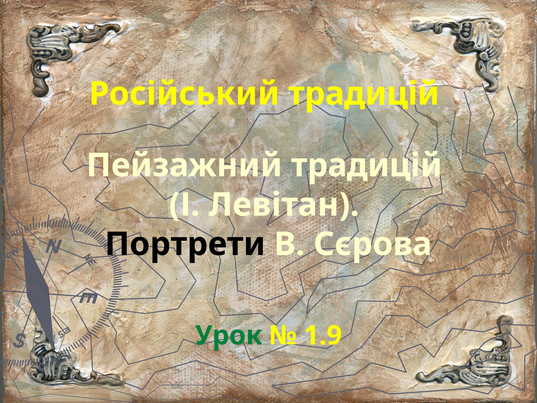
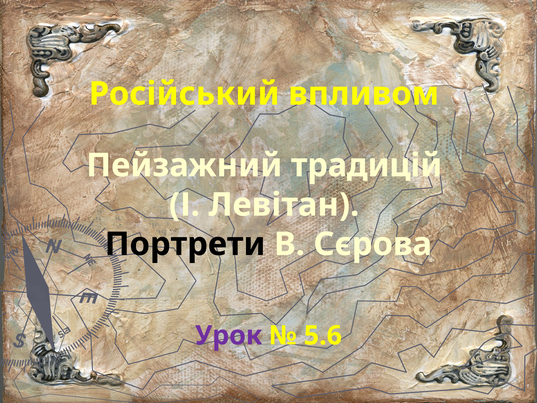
Російський традицій: традицій -> впливом (364, 94)
Урок colour: green -> purple (229, 335)
1.9: 1.9 -> 5.6 (323, 335)
